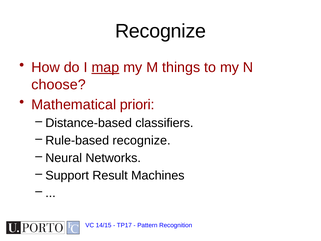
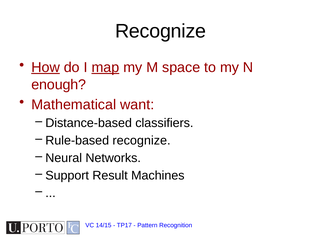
How underline: none -> present (46, 67)
things: things -> space (181, 67)
choose: choose -> enough (59, 84)
priori: priori -> want (137, 104)
